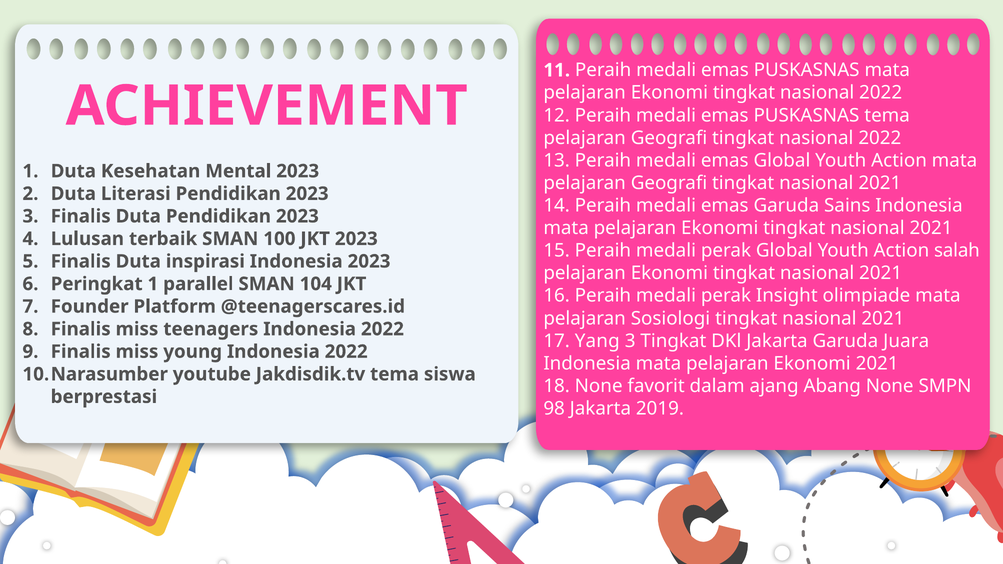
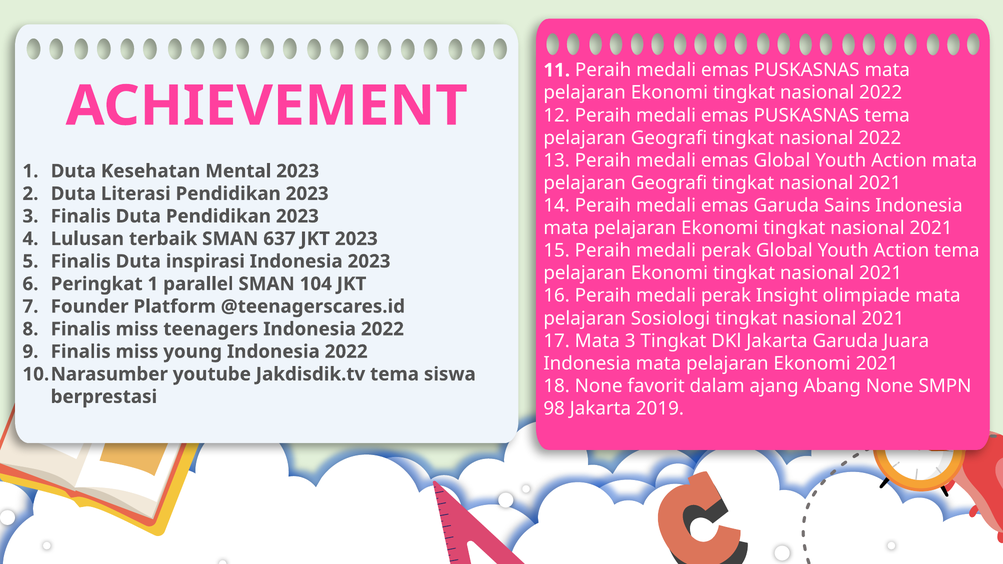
100: 100 -> 637 (279, 239)
Action salah: salah -> tema (957, 251)
17 Yang: Yang -> Mata (597, 341)
